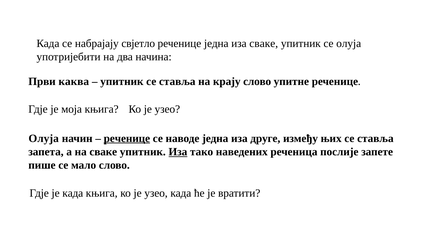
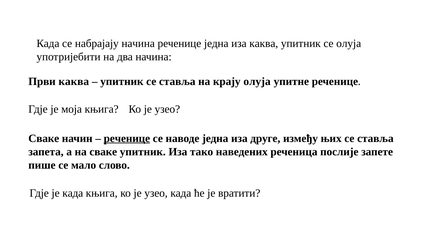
набрајају свјетло: свјетло -> начина (138, 44)
иза сваке: сваке -> каква (264, 44)
крају слово: слово -> олуја (257, 81)
Олуја: Олуја -> Сваке (44, 138)
Иза underline: present -> none (178, 152)
